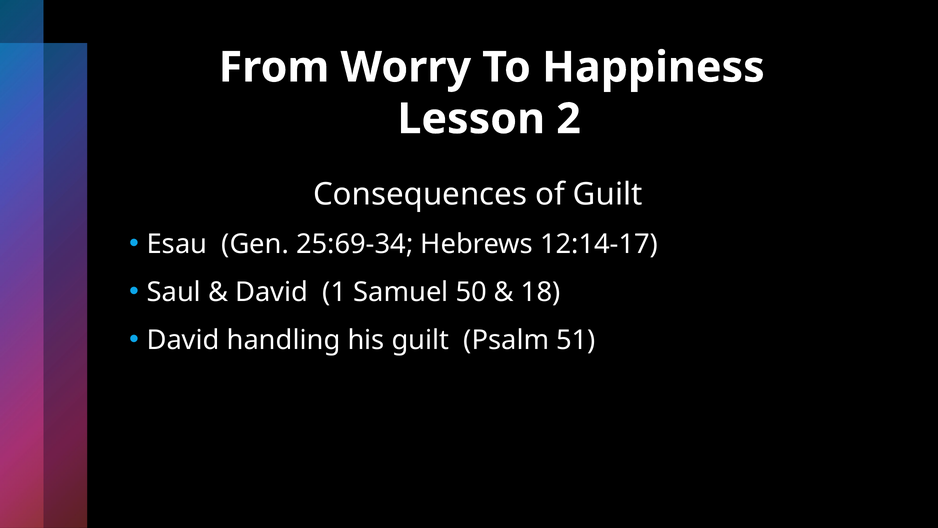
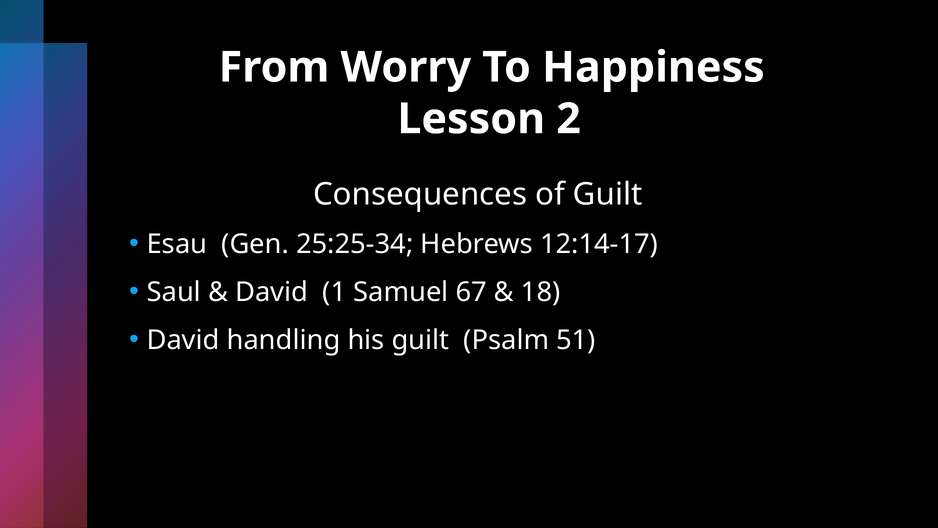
25:69-34: 25:69-34 -> 25:25-34 (355, 244)
50: 50 -> 67 (471, 292)
